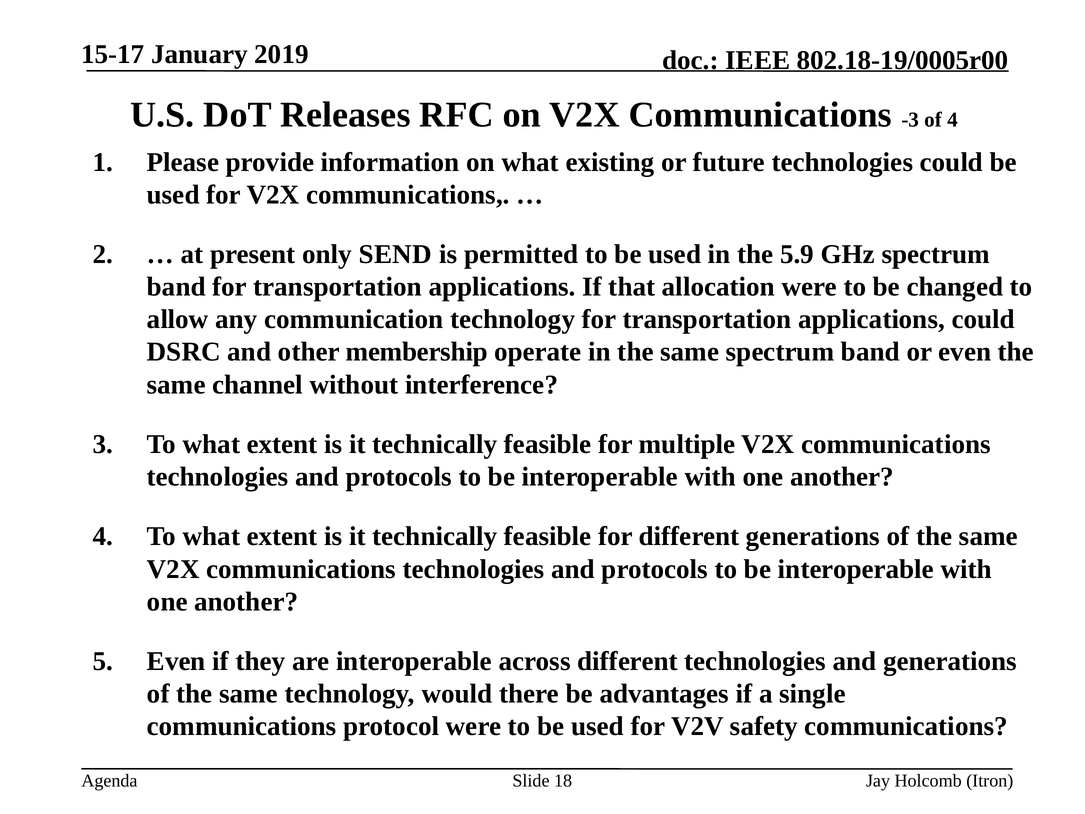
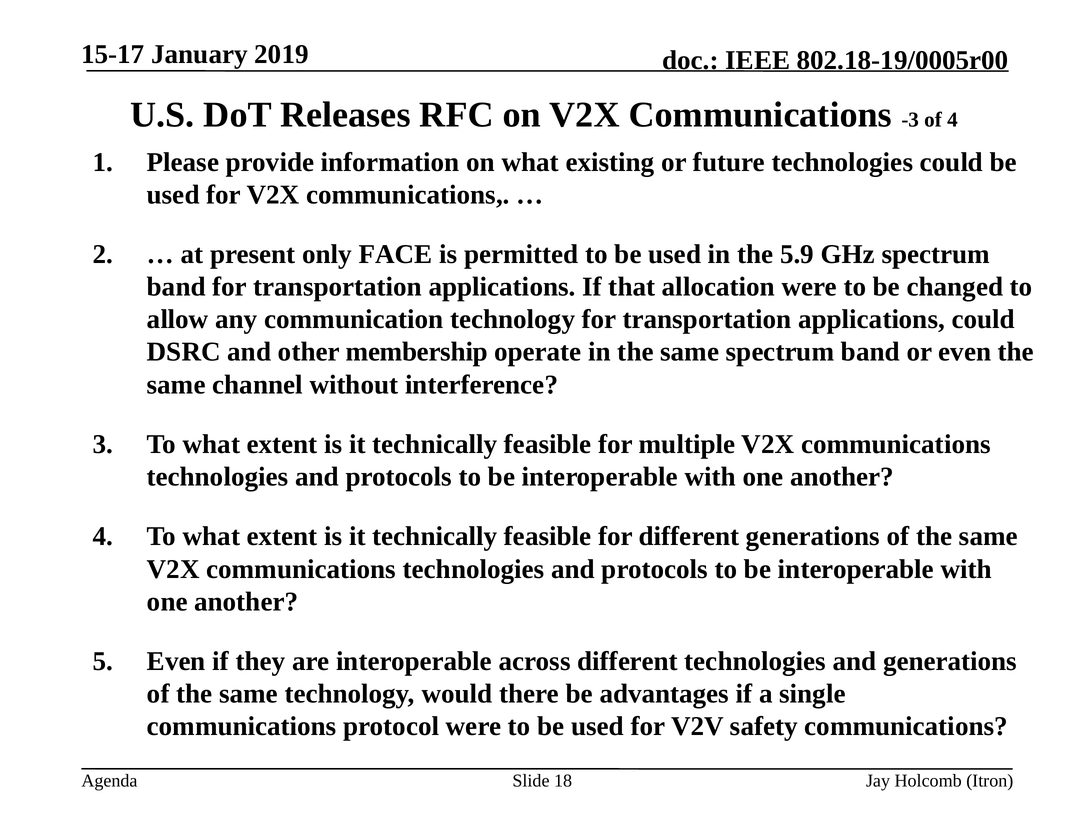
SEND: SEND -> FACE (395, 254)
